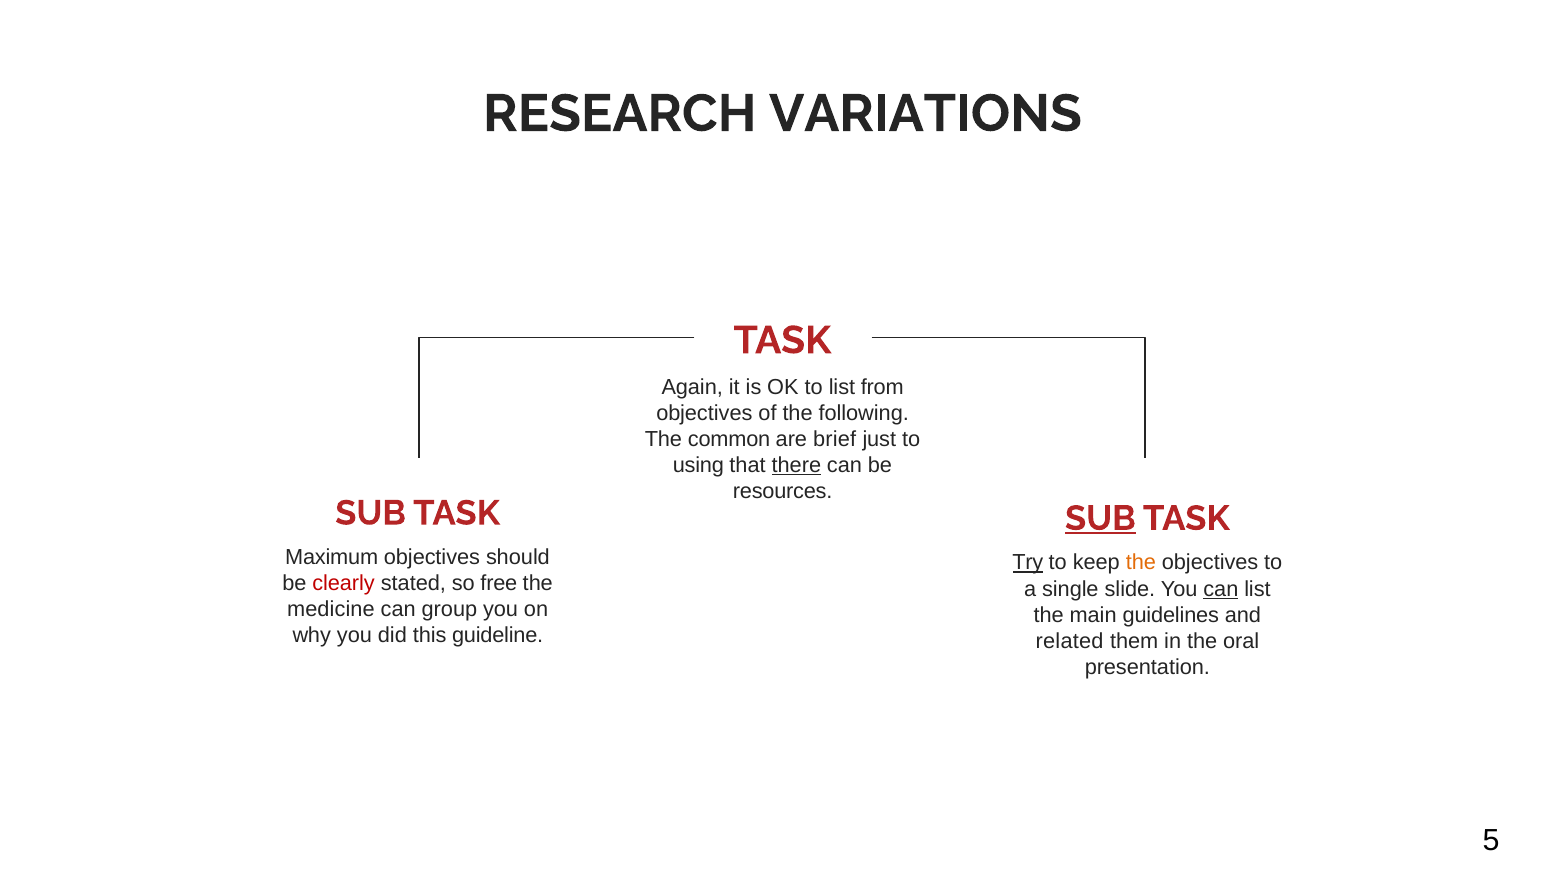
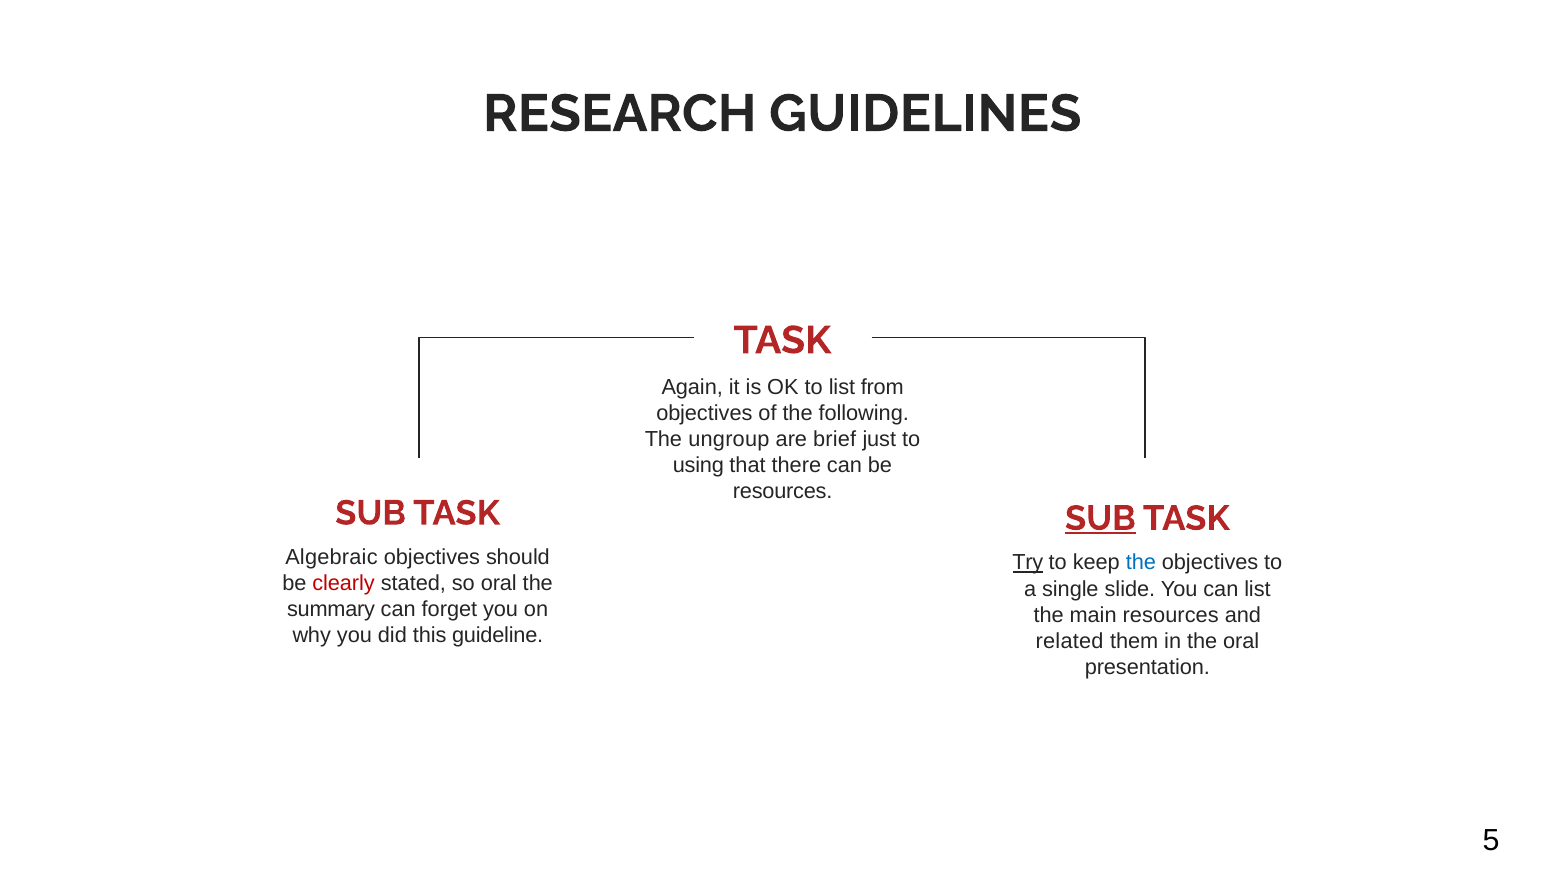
VARIATIONS: VARIATIONS -> GUIDELINES (925, 114)
common: common -> ungroup (729, 439)
there underline: present -> none (796, 466)
Maximum: Maximum -> Algebraic (331, 558)
the colour: orange -> blue (1141, 563)
so free: free -> oral (499, 584)
can underline: present -> none (1221, 589)
medicine: medicine -> summary (331, 610)
group: group -> forget (449, 610)
main guidelines: guidelines -> resources (1171, 615)
